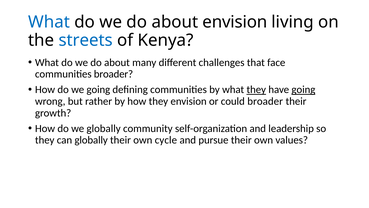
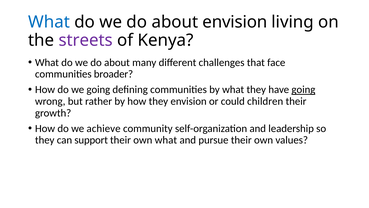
streets colour: blue -> purple (86, 40)
they underline: present -> none (256, 89)
could broader: broader -> children (265, 101)
we globally: globally -> achieve (104, 128)
can globally: globally -> support (91, 140)
own cycle: cycle -> what (166, 140)
